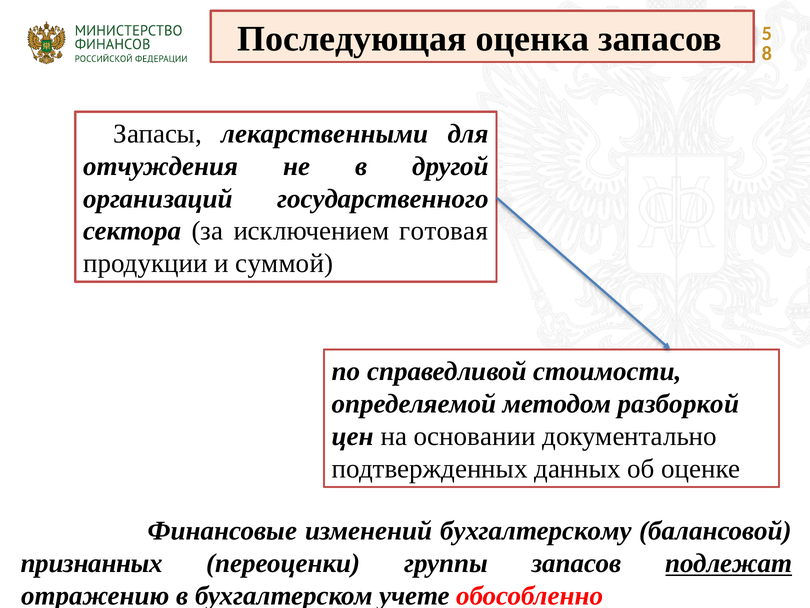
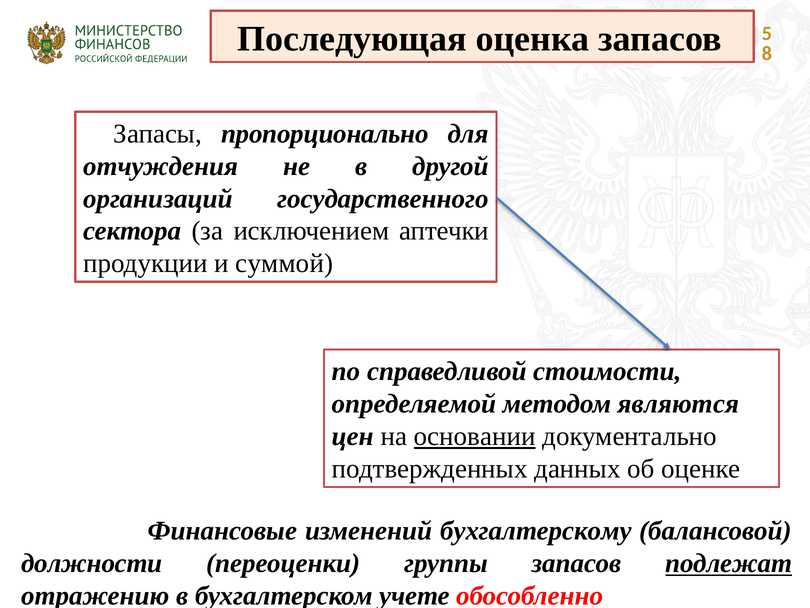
лекарственными: лекарственными -> пропорционально (325, 134)
готовая: готовая -> аптечки (444, 231)
разборкой: разборкой -> являются (678, 404)
основании underline: none -> present (475, 436)
признанных: признанных -> должности (92, 563)
